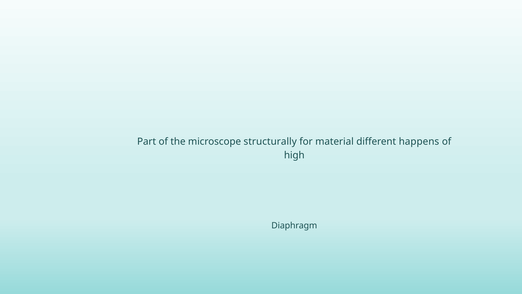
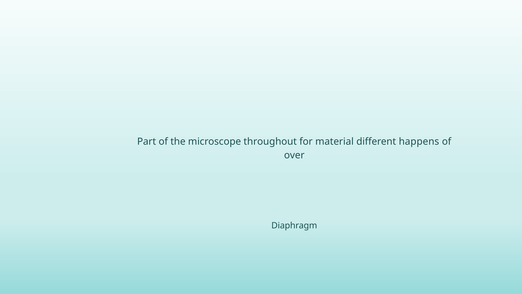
structurally: structurally -> throughout (270, 141)
high: high -> over (294, 155)
